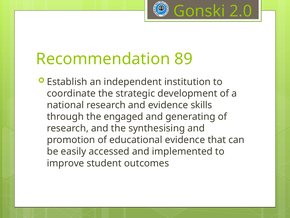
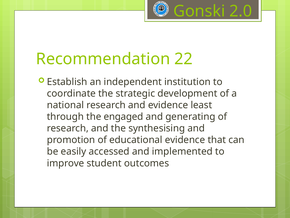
89: 89 -> 22 (184, 59)
skills: skills -> least (201, 105)
